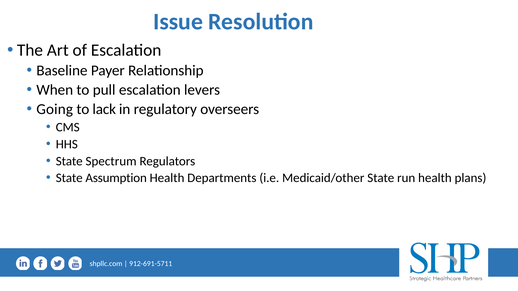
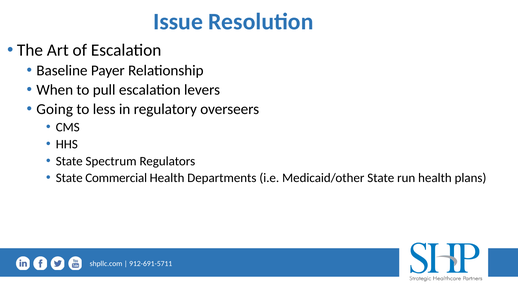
lack: lack -> less (104, 109)
Assumption: Assumption -> Commercial (116, 178)
